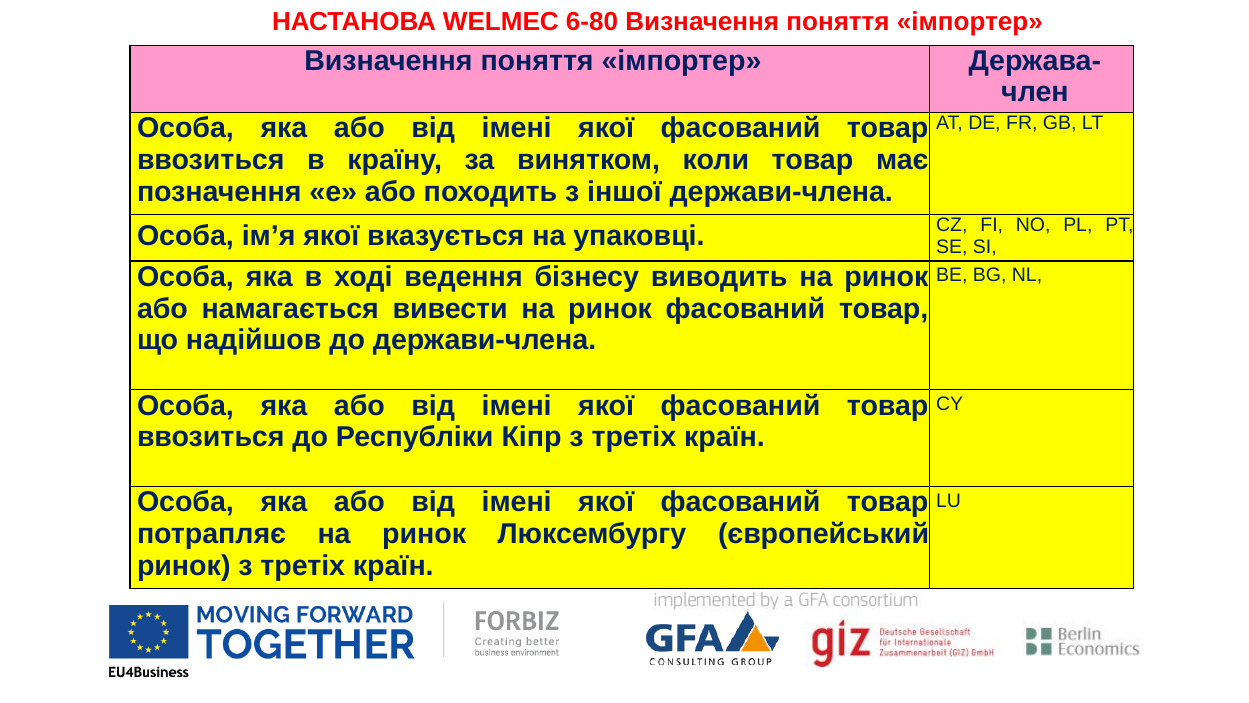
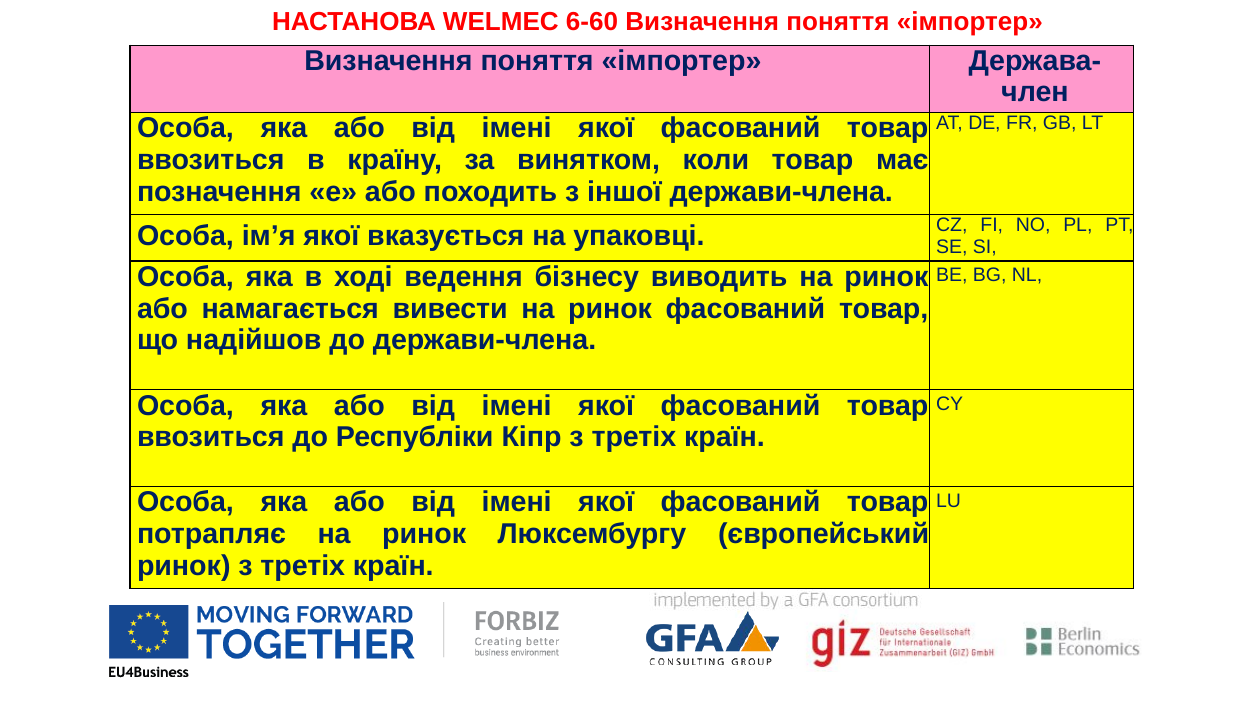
6-80: 6-80 -> 6-60 (592, 22)
